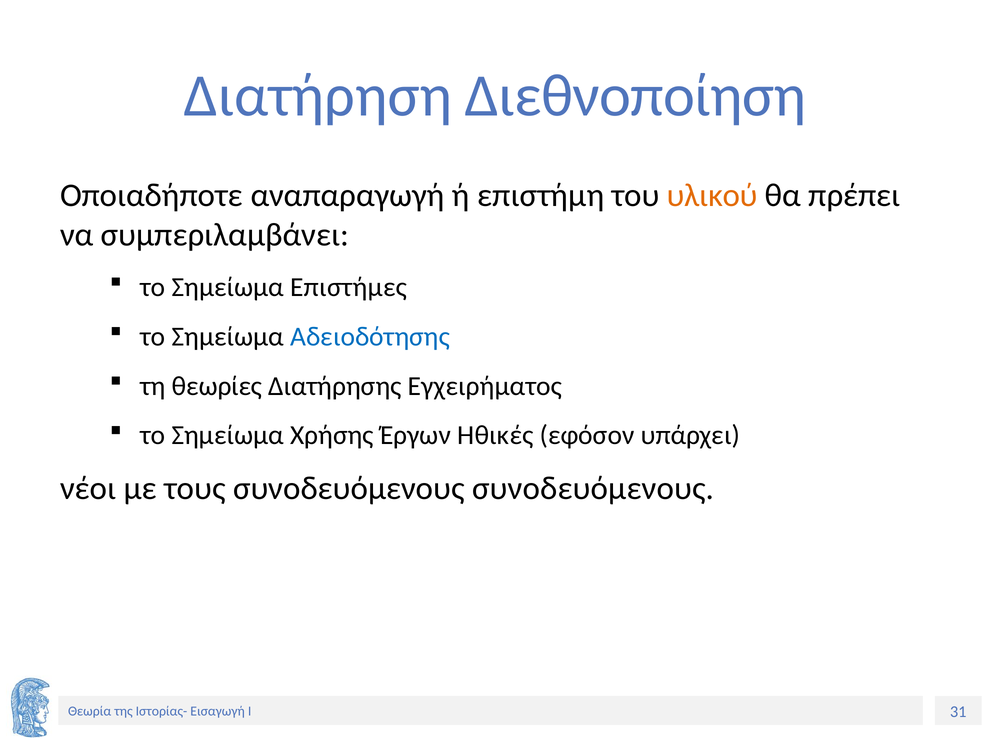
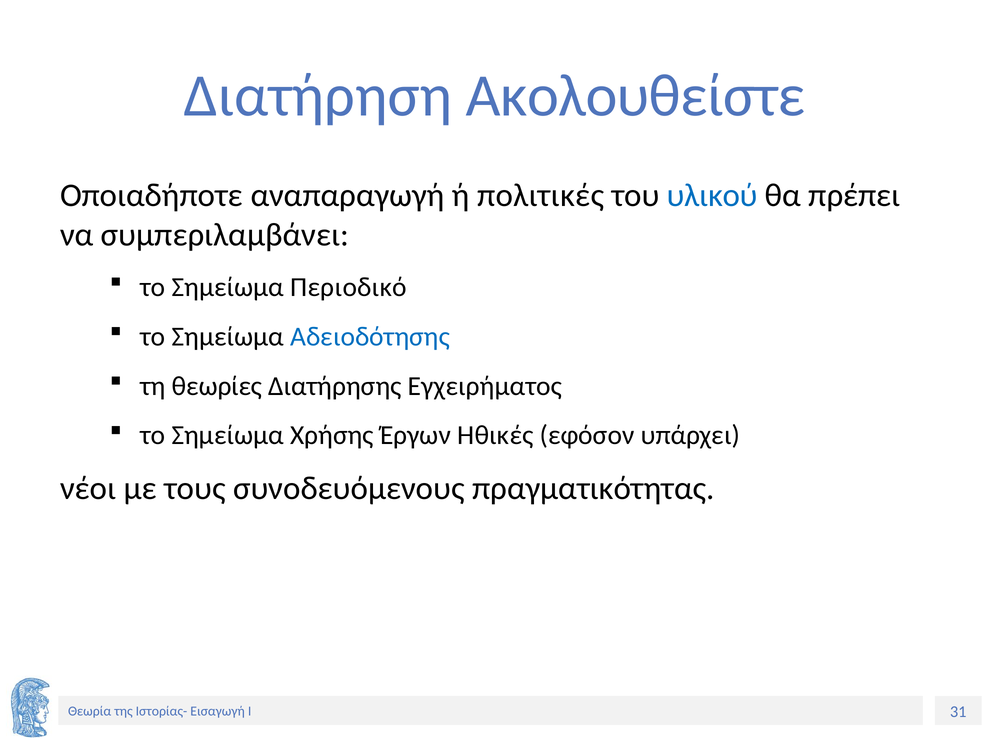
Διεθνοποίηση: Διεθνοποίηση -> Ακολουθείστε (635, 96)
επιστήμη: επιστήμη -> πολιτικές (541, 195)
υλικού colour: orange -> blue (712, 195)
Επιστήμες: Επιστήμες -> Περιοδικό (349, 287)
συνοδευόμενους συνοδευόμενους: συνοδευόμενους -> πραγματικότητας (593, 489)
